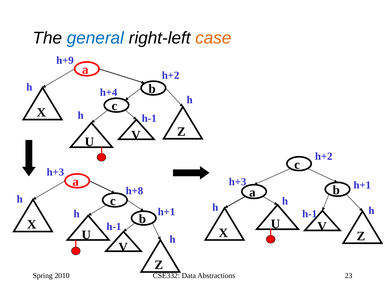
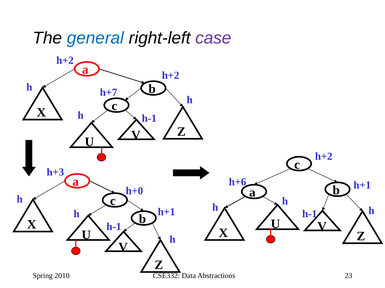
case colour: orange -> purple (213, 38)
h+9: h+9 -> h+2 (65, 60)
h+4: h+4 -> h+7 (109, 92)
h+3: h+3 -> h+6 (238, 182)
h+8: h+8 -> h+0 (134, 191)
